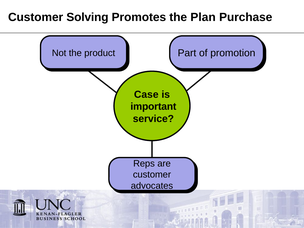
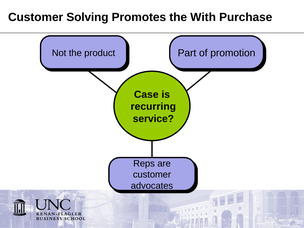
Plan: Plan -> With (203, 17)
important: important -> recurring (153, 107)
